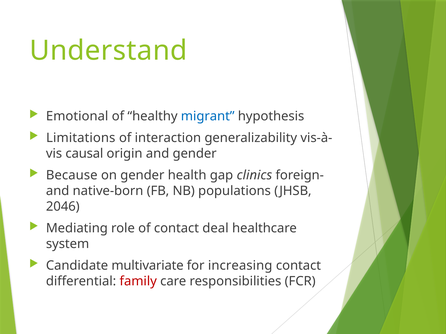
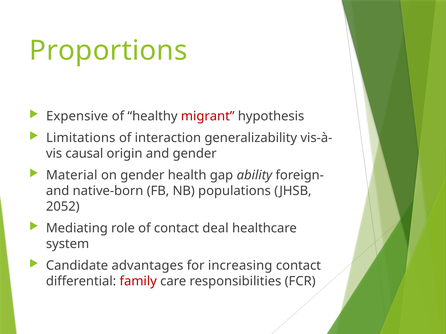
Understand: Understand -> Proportions (108, 51)
Emotional: Emotional -> Expensive (77, 116)
migrant colour: blue -> red (208, 116)
Because: Because -> Material (72, 176)
clinics: clinics -> ability (254, 176)
2046: 2046 -> 2052 (63, 207)
multivariate: multivariate -> advantages (147, 266)
